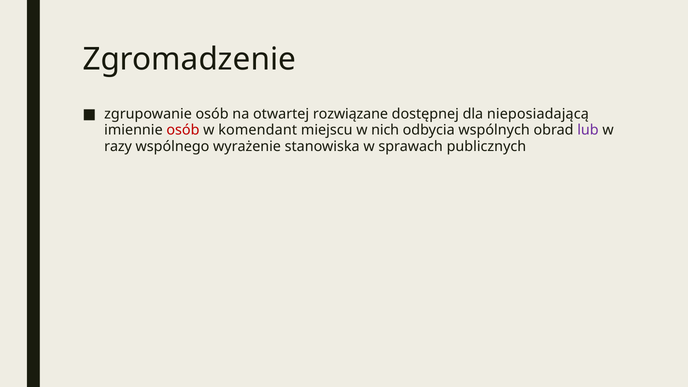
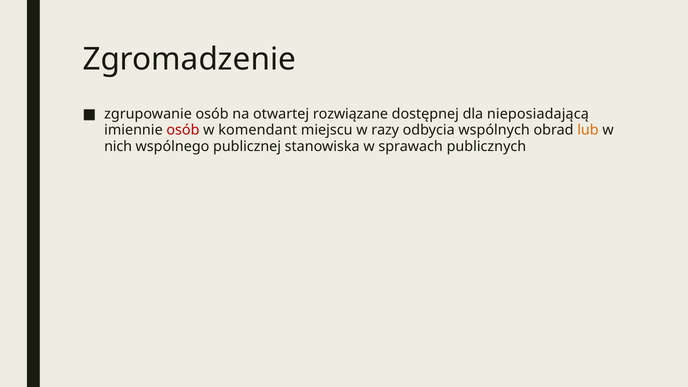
nich: nich -> razy (385, 130)
lub colour: purple -> orange (588, 130)
razy: razy -> nich (118, 146)
wyrażenie: wyrażenie -> publicznej (247, 146)
